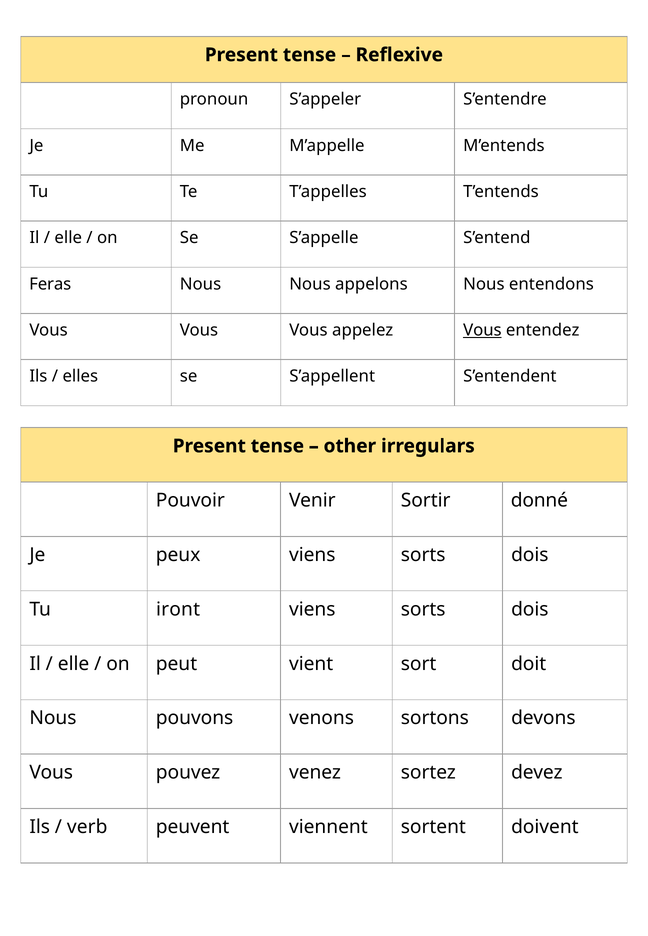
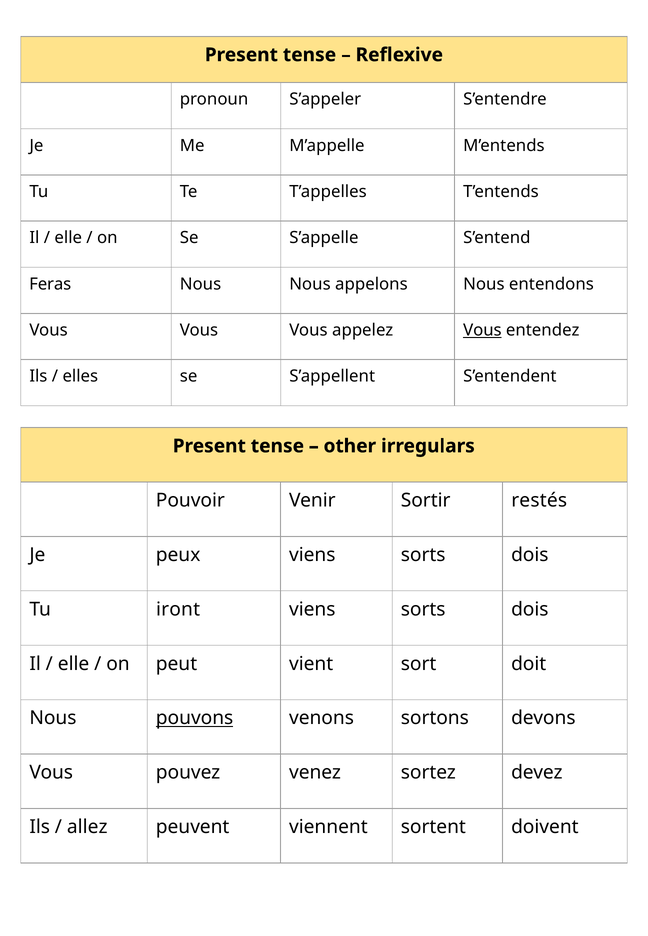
donné: donné -> restés (539, 500)
pouvons underline: none -> present (195, 718)
verb: verb -> allez (87, 827)
